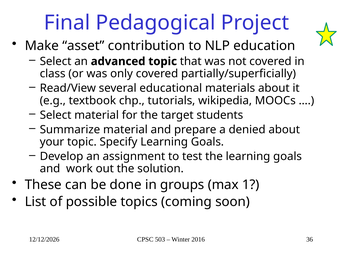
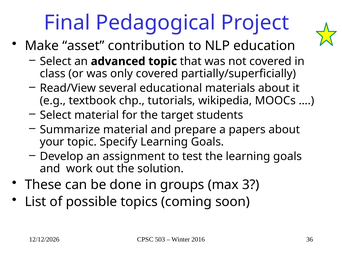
denied: denied -> papers (247, 130)
1: 1 -> 3 (251, 185)
